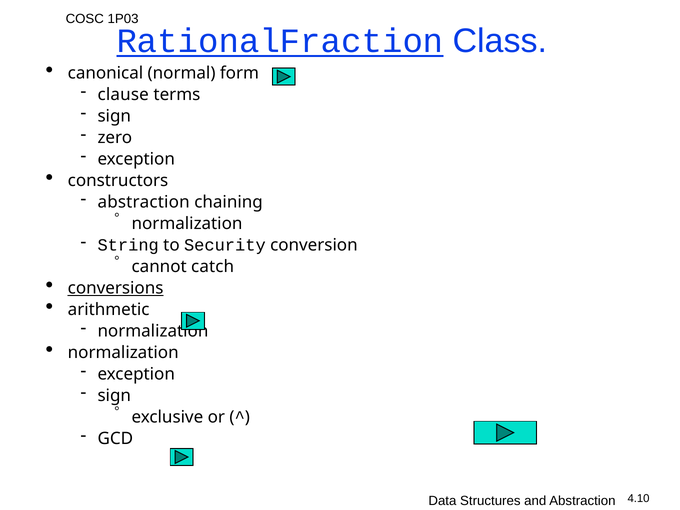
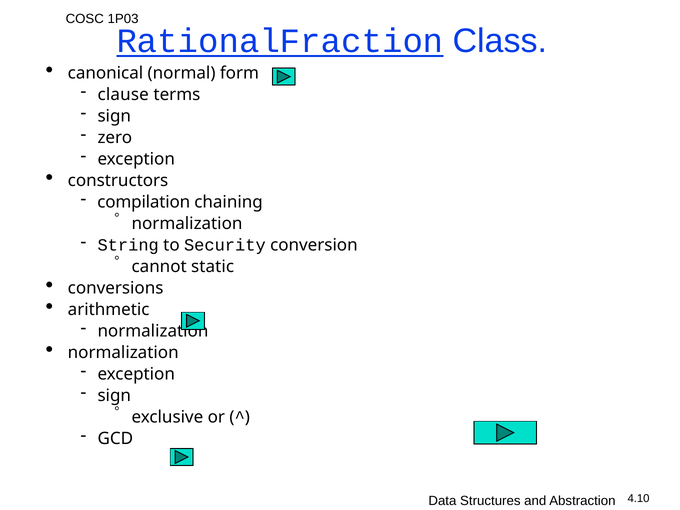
abstraction: abstraction -> compilation (144, 202)
catch: catch -> static (213, 266)
conversions underline: present -> none (116, 288)
